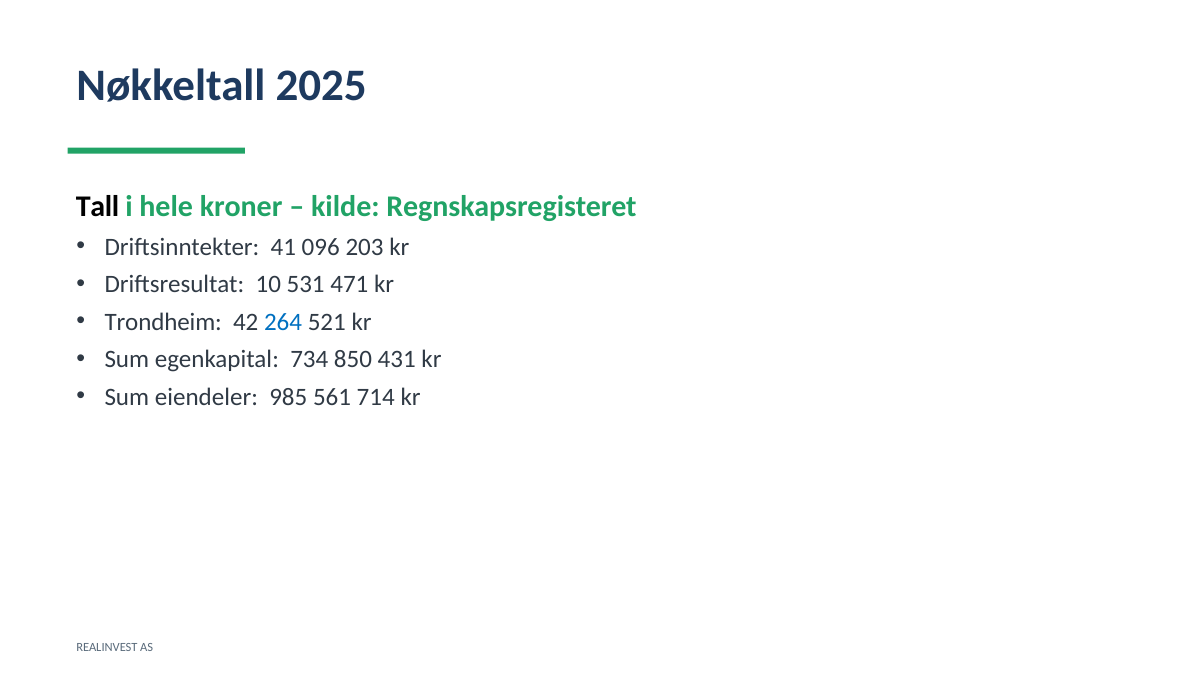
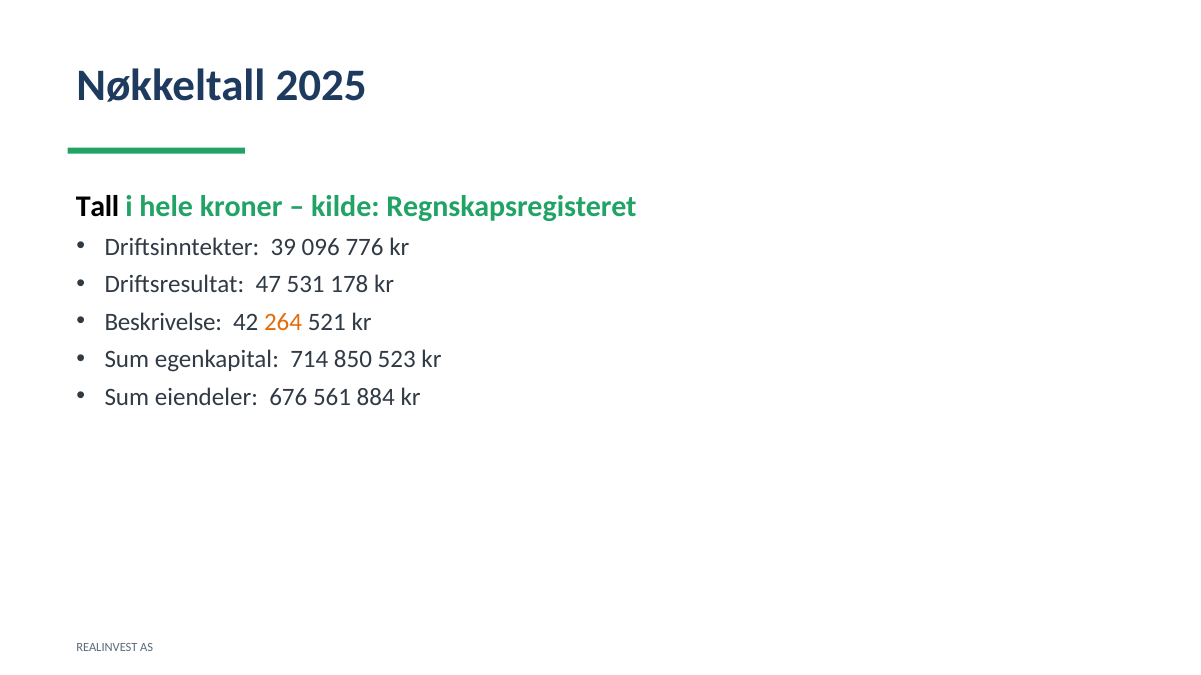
41: 41 -> 39 (283, 247)
203: 203 -> 776 (365, 247)
10: 10 -> 47 (268, 285)
471: 471 -> 178 (349, 285)
Trondheim: Trondheim -> Beskrivelse (163, 322)
264 colour: blue -> orange (283, 322)
734: 734 -> 714 (309, 360)
431: 431 -> 523 (397, 360)
985: 985 -> 676 (288, 397)
714: 714 -> 884 (376, 397)
